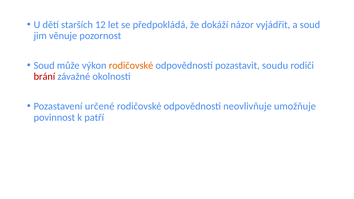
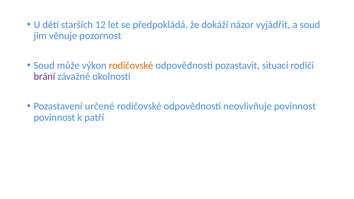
soudu: soudu -> situaci (275, 65)
brání colour: red -> purple (44, 77)
neovlivňuje umožňuje: umožňuje -> povinnost (295, 106)
